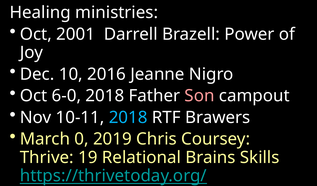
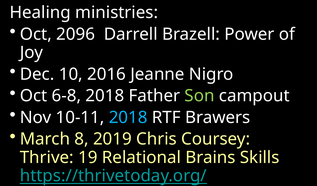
2001: 2001 -> 2096 (76, 34)
6-0: 6-0 -> 6-8 (66, 96)
Son colour: pink -> light green (200, 96)
0: 0 -> 8 (81, 139)
